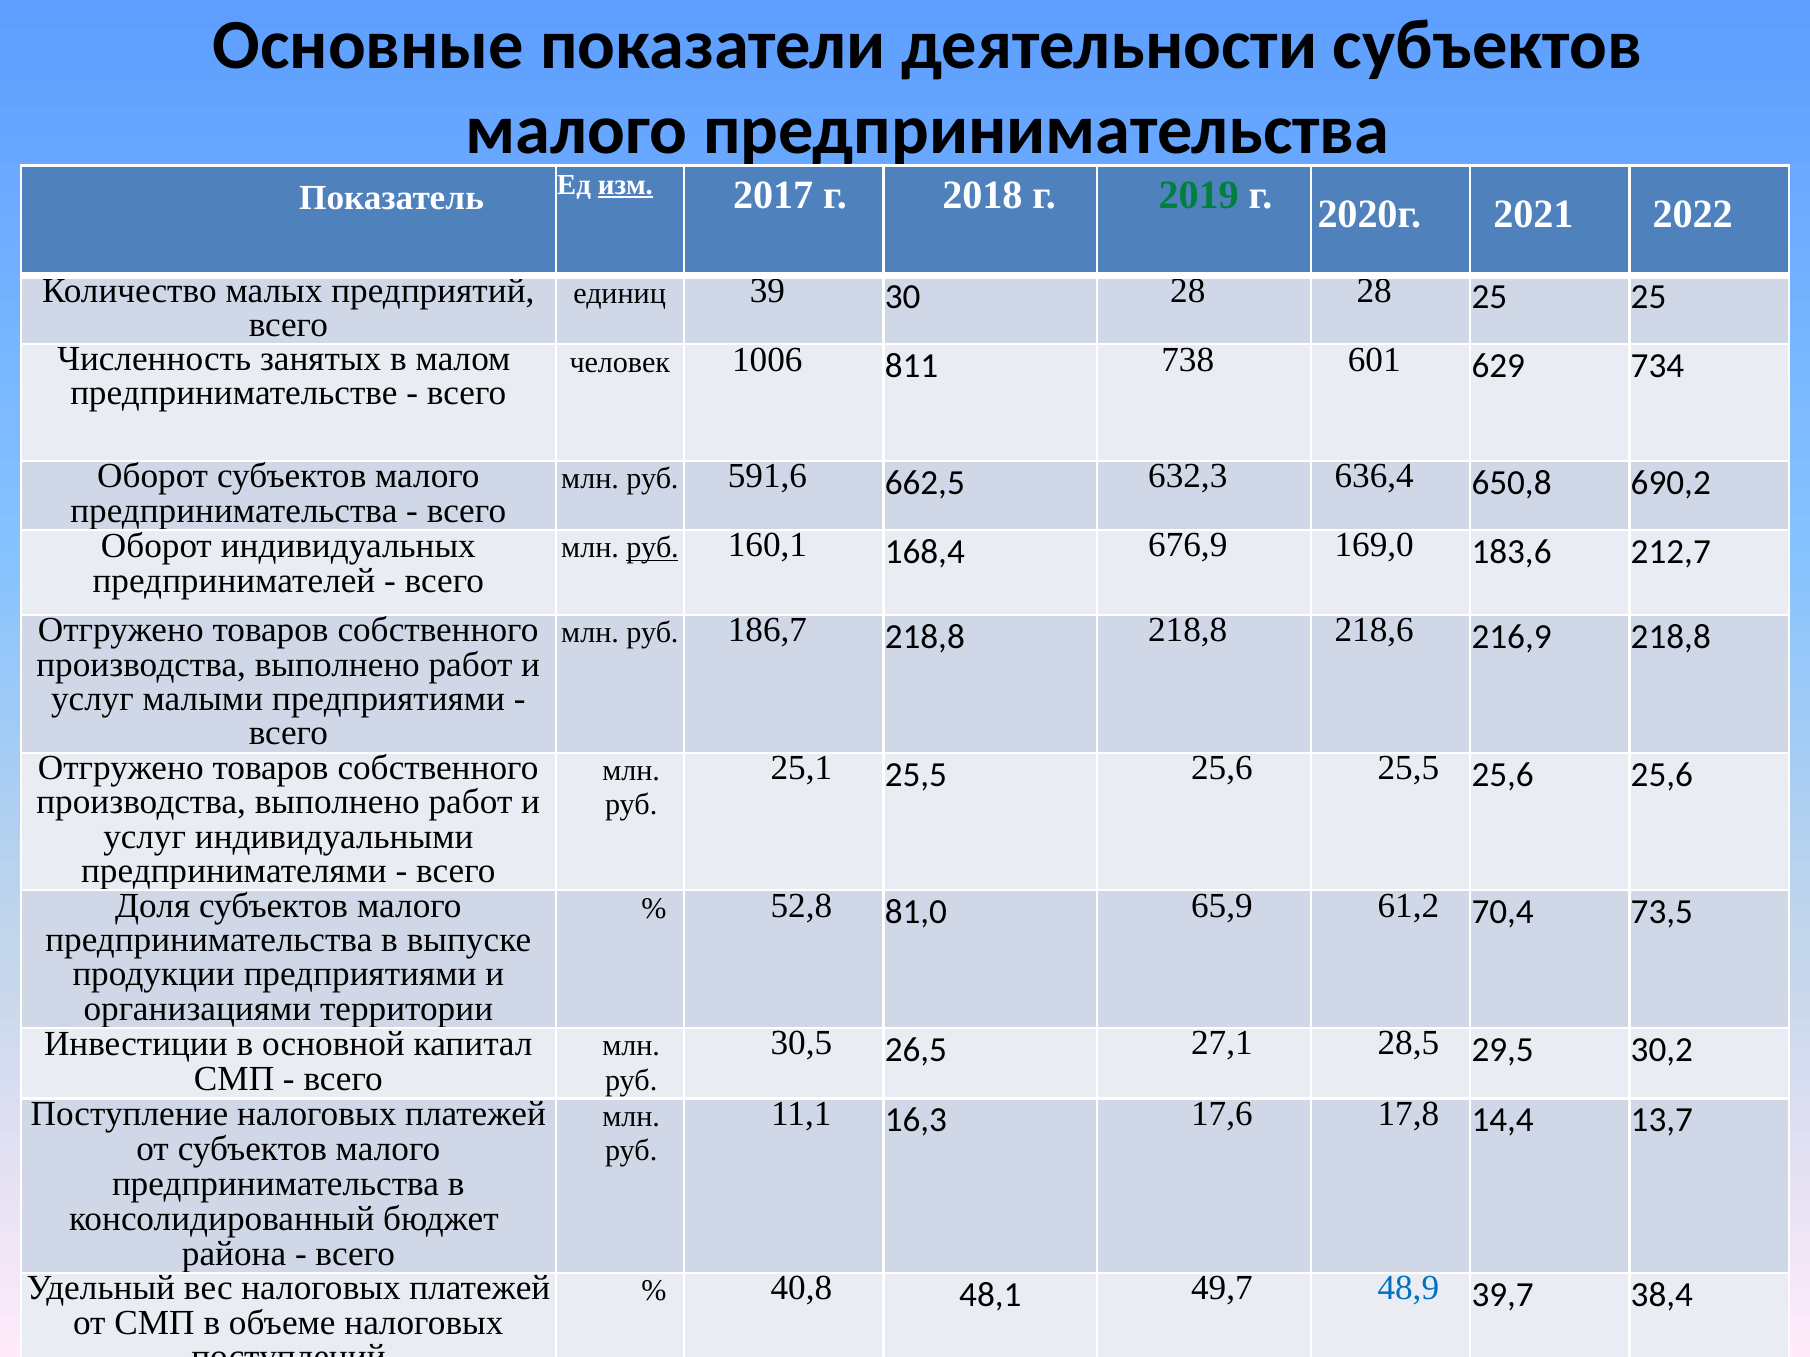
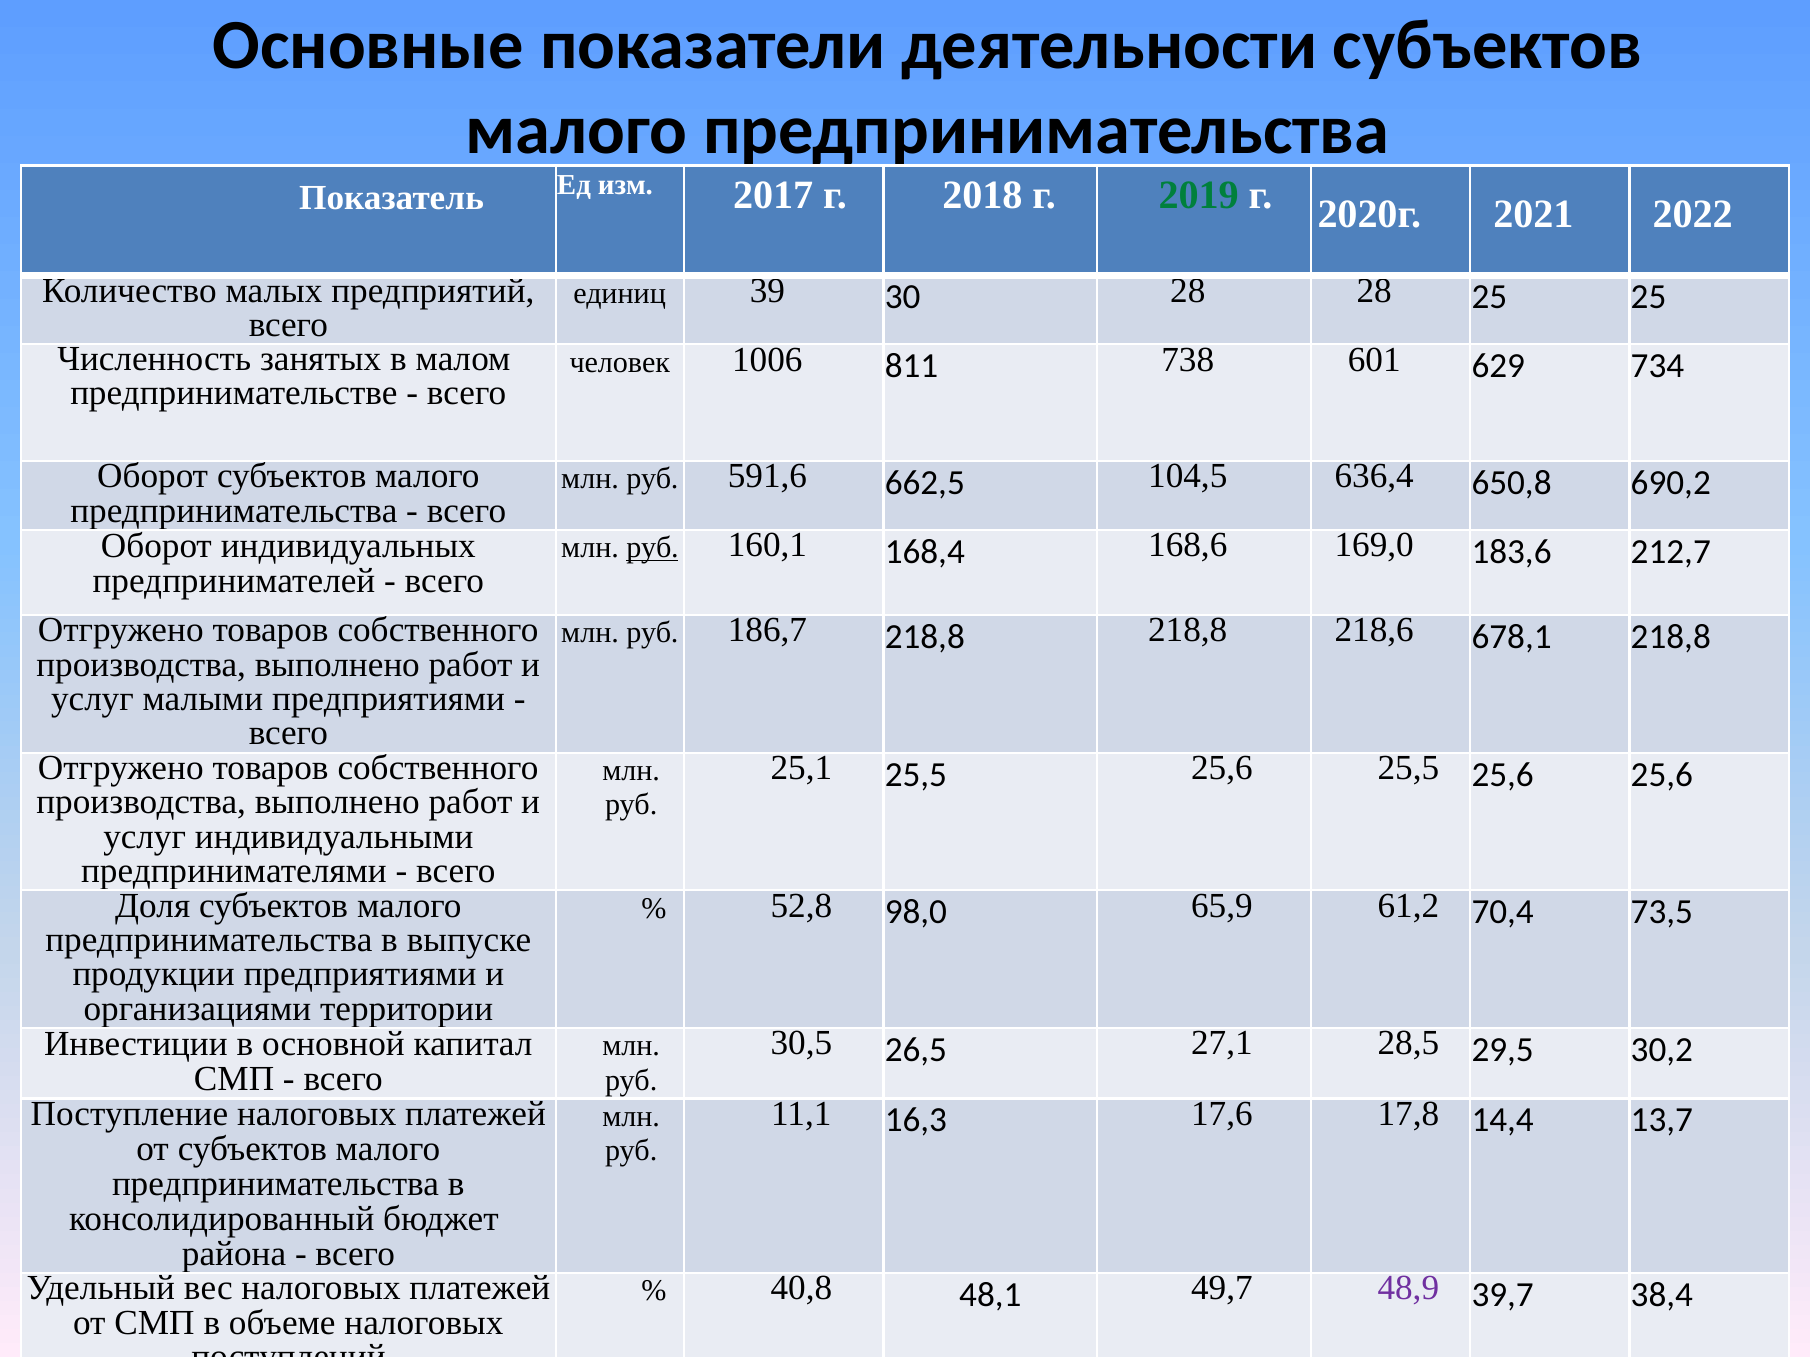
изм underline: present -> none (625, 185)
632,3: 632,3 -> 104,5 (1188, 476)
676,9: 676,9 -> 168,6 (1188, 545)
216,9: 216,9 -> 678,1 (1512, 637)
81,0: 81,0 -> 98,0 (916, 912)
48,9 colour: blue -> purple (1408, 1289)
